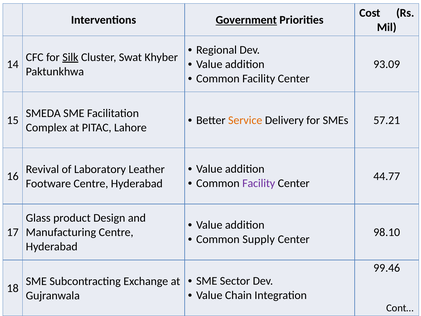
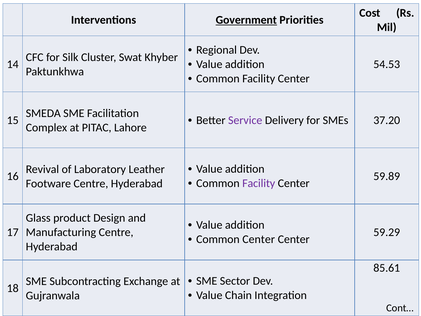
Silk underline: present -> none (70, 57)
93.09: 93.09 -> 54.53 (387, 64)
Service colour: orange -> purple (245, 120)
57.21: 57.21 -> 37.20 (387, 120)
44.77: 44.77 -> 59.89 (387, 176)
98.10: 98.10 -> 59.29 (387, 232)
Common Supply: Supply -> Center (259, 239)
99.46: 99.46 -> 85.61 (387, 268)
